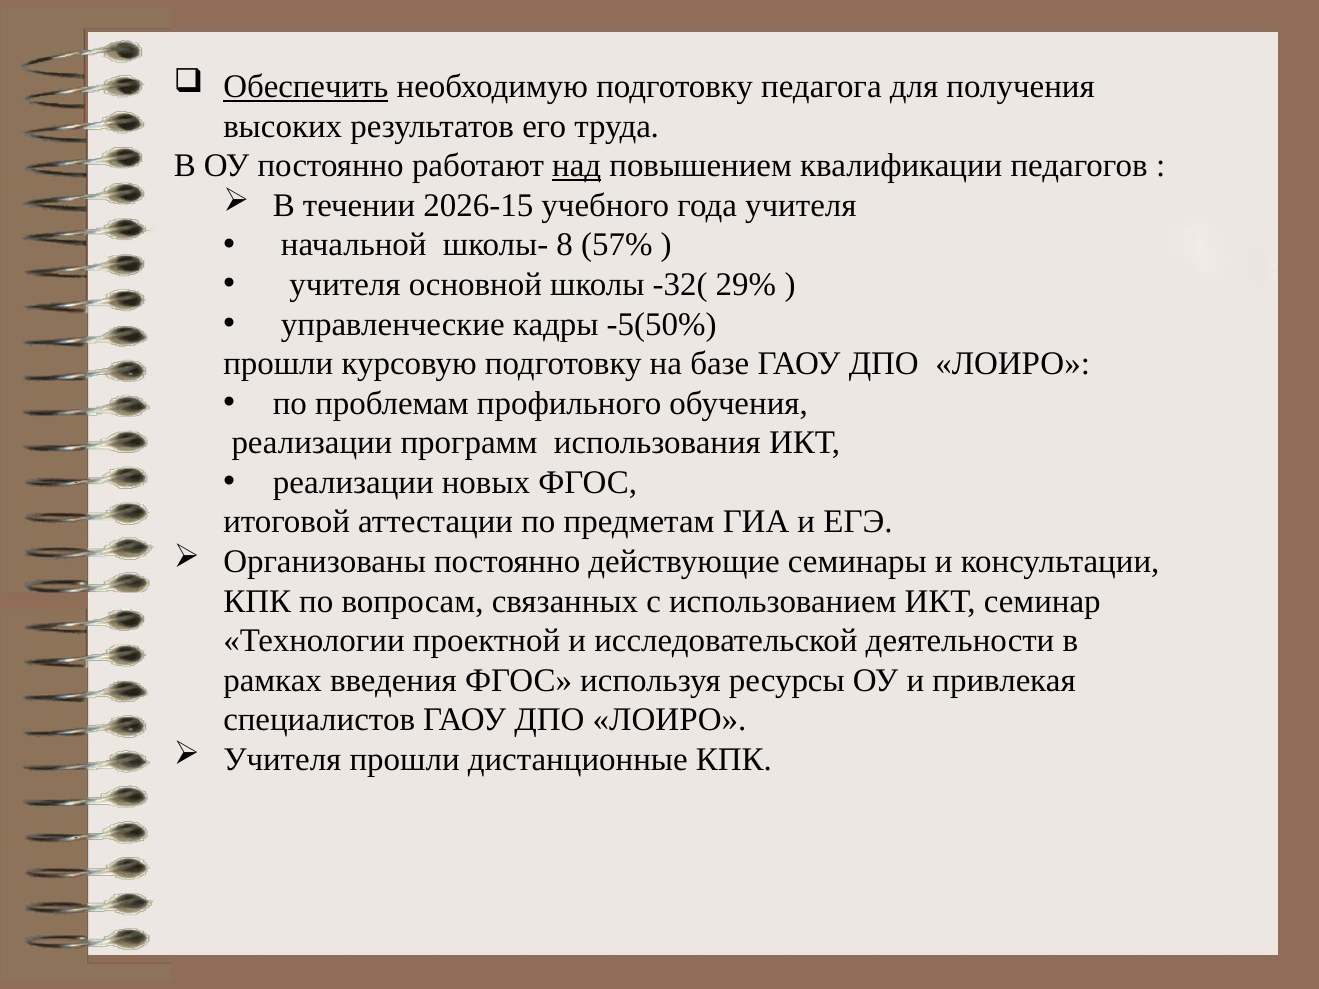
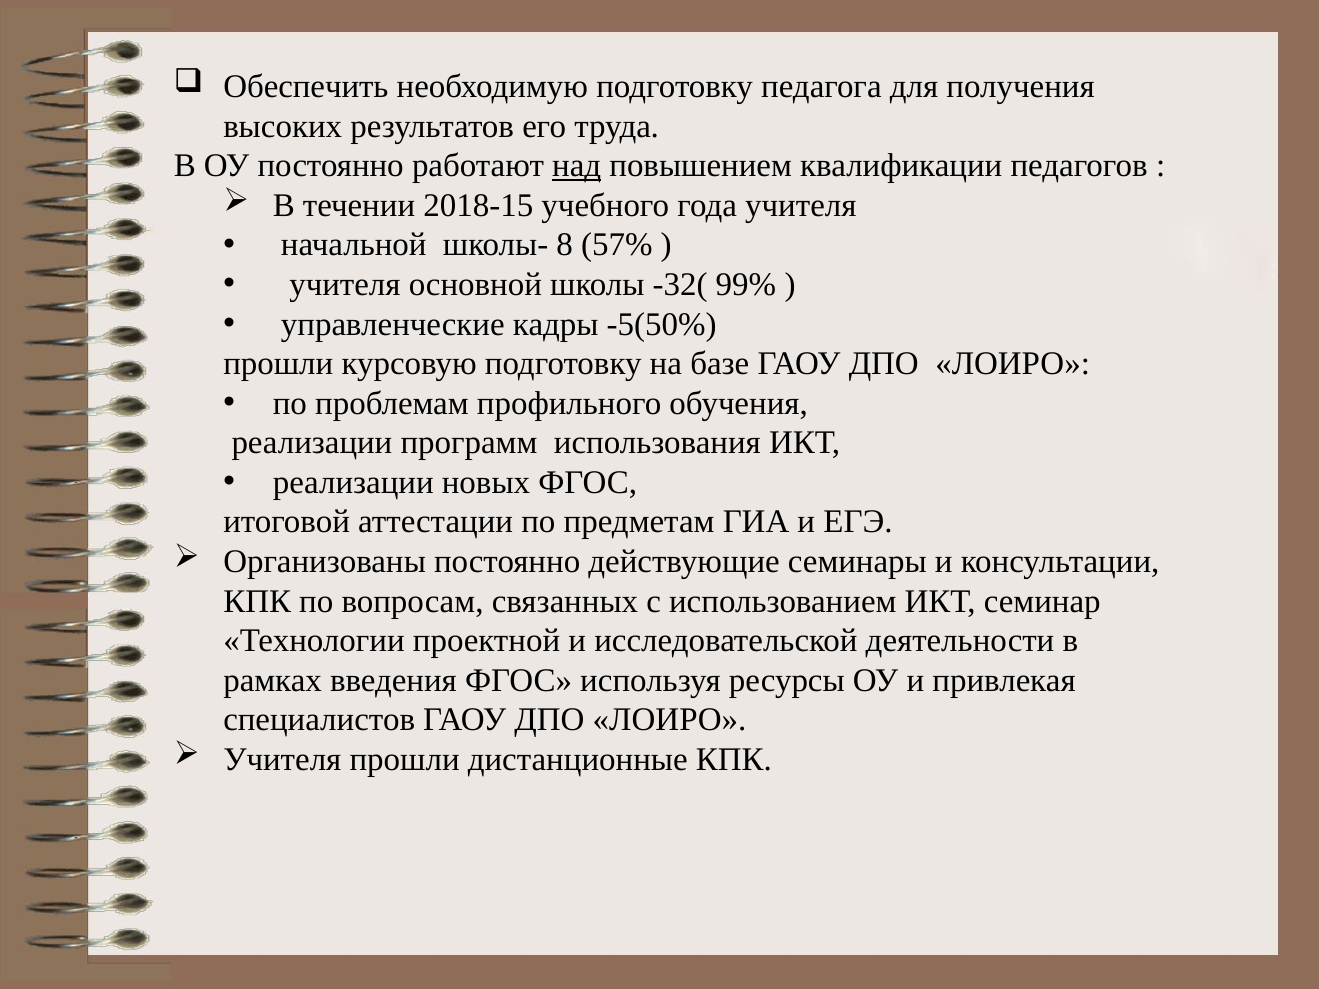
Обеспечить underline: present -> none (306, 87)
2026-15: 2026-15 -> 2018-15 (478, 206)
29%: 29% -> 99% (746, 285)
